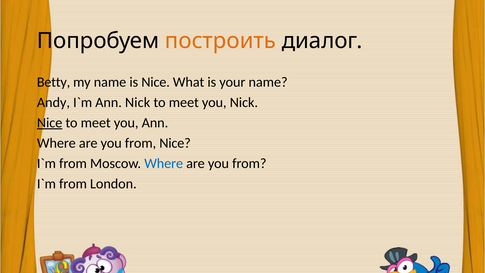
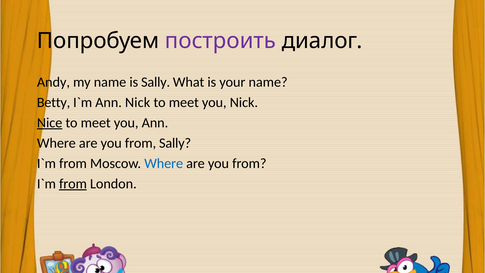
построить colour: orange -> purple (220, 41)
Betty: Betty -> Andy (53, 82)
is Nice: Nice -> Sally (156, 82)
Andy: Andy -> Betty (54, 102)
from Nice: Nice -> Sally (175, 143)
from underline: none -> present (73, 184)
